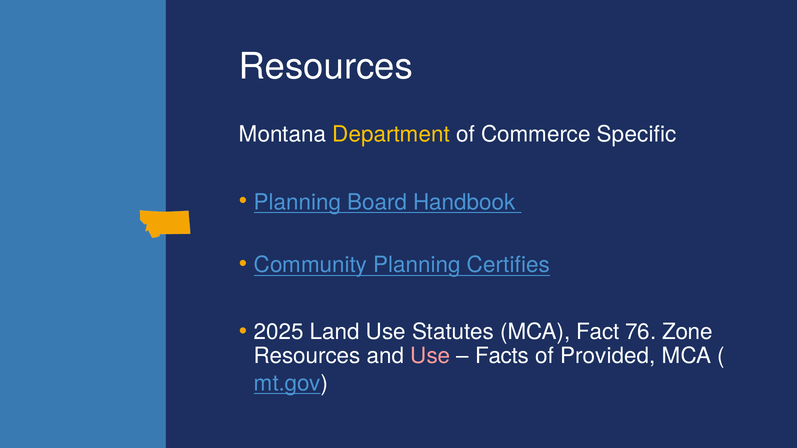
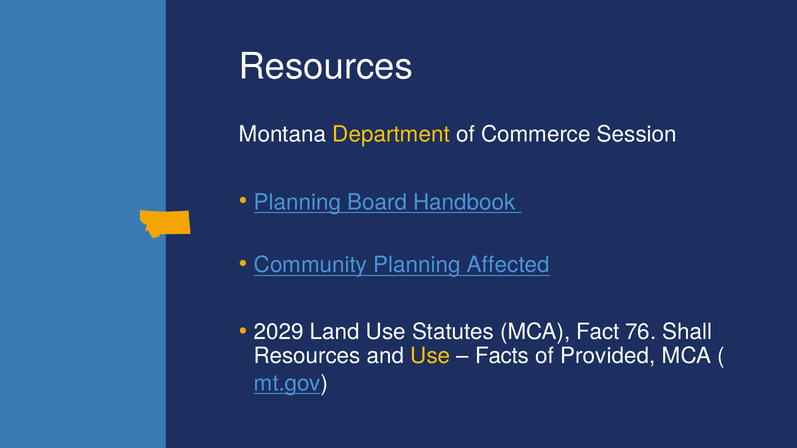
Specific: Specific -> Session (637, 134)
Certifies: Certifies -> Affected (508, 265)
2025: 2025 -> 2029 (279, 332)
Zone: Zone -> Shall (687, 332)
Use colour: pink -> yellow (430, 356)
